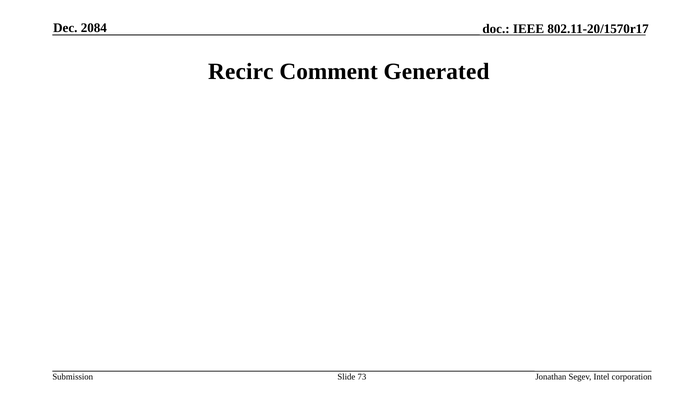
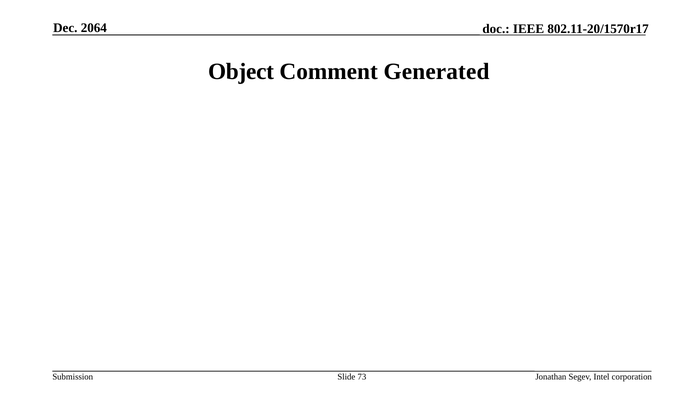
2084: 2084 -> 2064 (94, 28)
Recirc: Recirc -> Object (241, 71)
